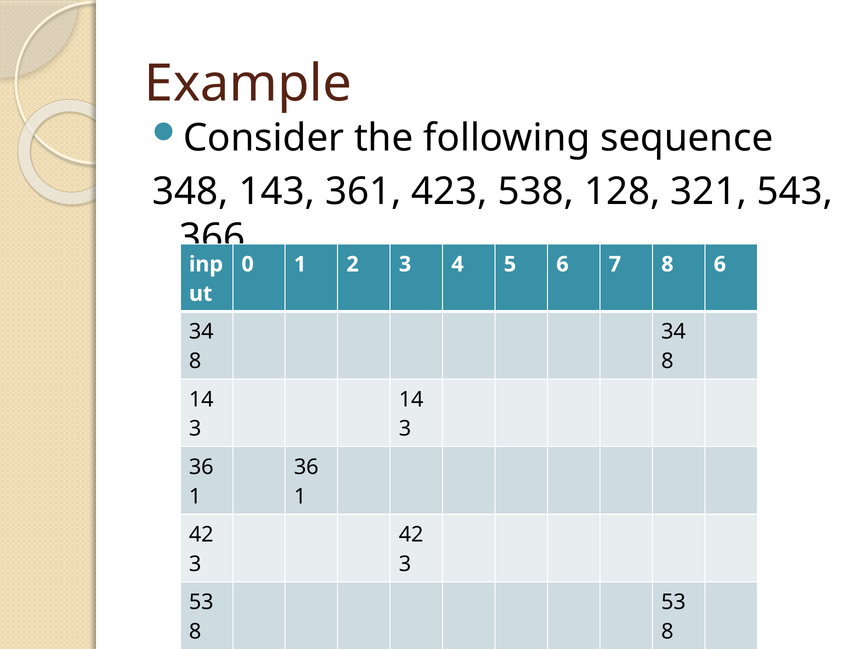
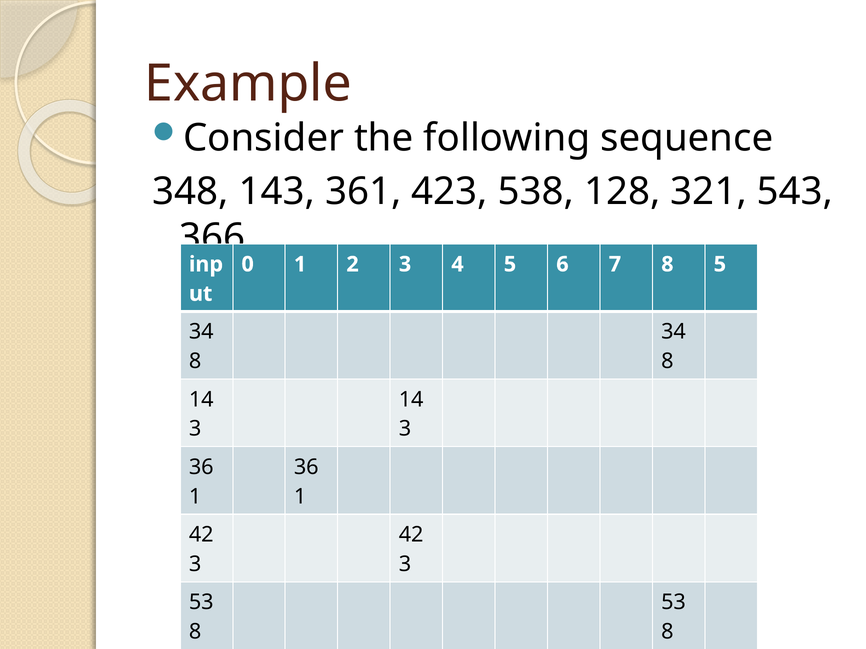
8 6: 6 -> 5 (720, 264)
